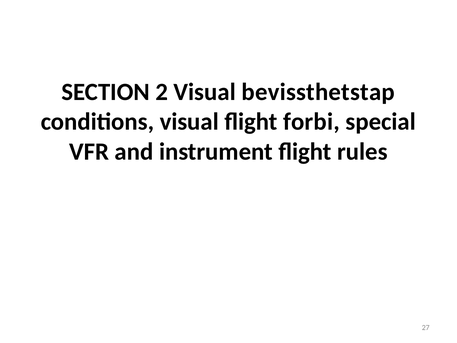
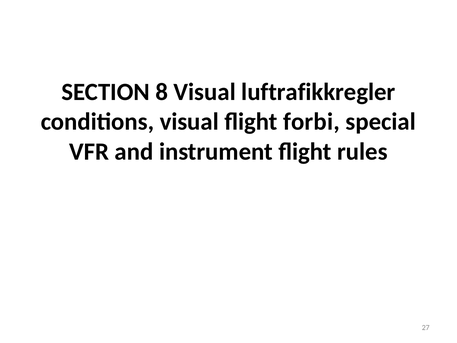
2: 2 -> 8 (162, 92)
bevissthetstap: bevissthetstap -> luftrafikkregler (318, 92)
